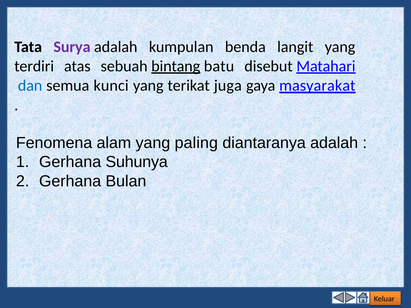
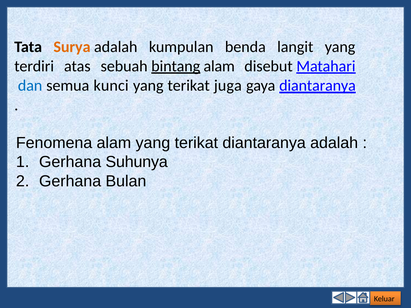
Surya colour: purple -> orange (72, 47)
bintang batu: batu -> alam (219, 66)
gaya masyarakat: masyarakat -> diantaranya (317, 86)
alam yang paling: paling -> terikat (196, 143)
